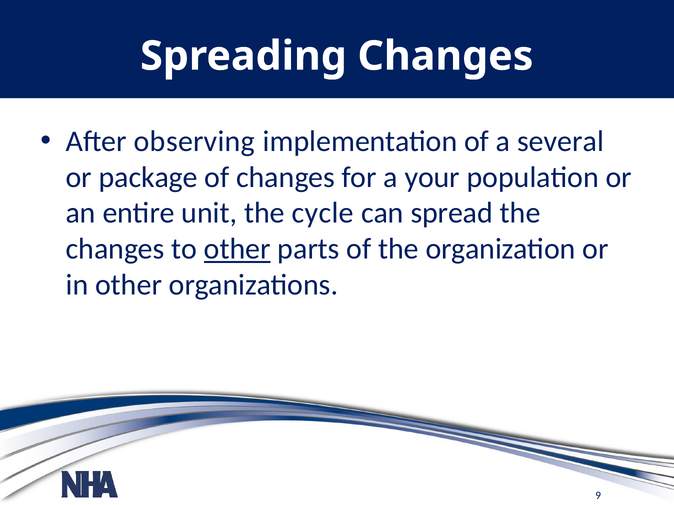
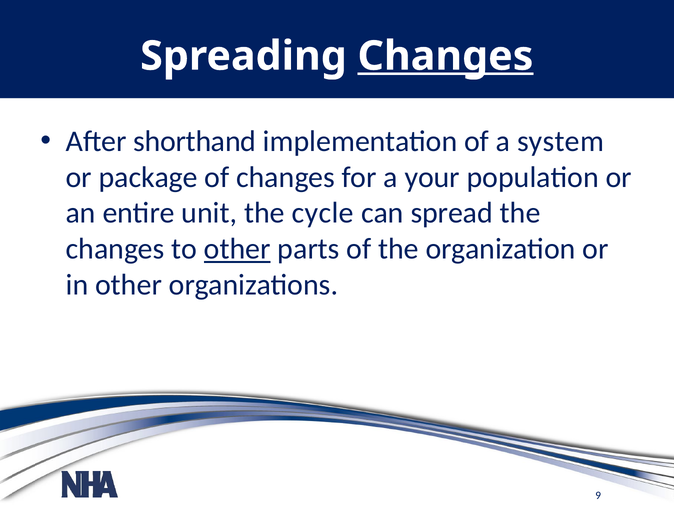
Changes underline: none -> present (445, 56)
observing: observing -> shorthand (195, 141)
several: several -> system (561, 141)
